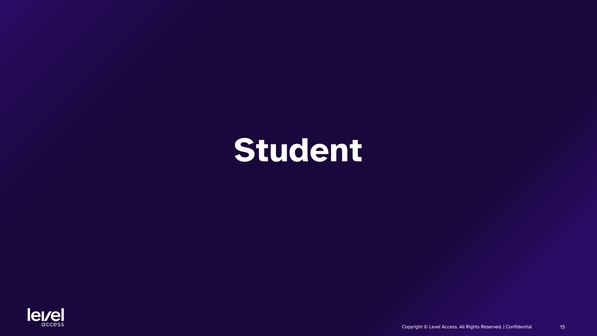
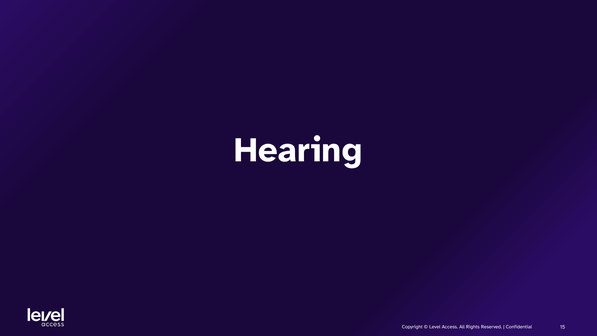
Student: Student -> Hearing (298, 150)
